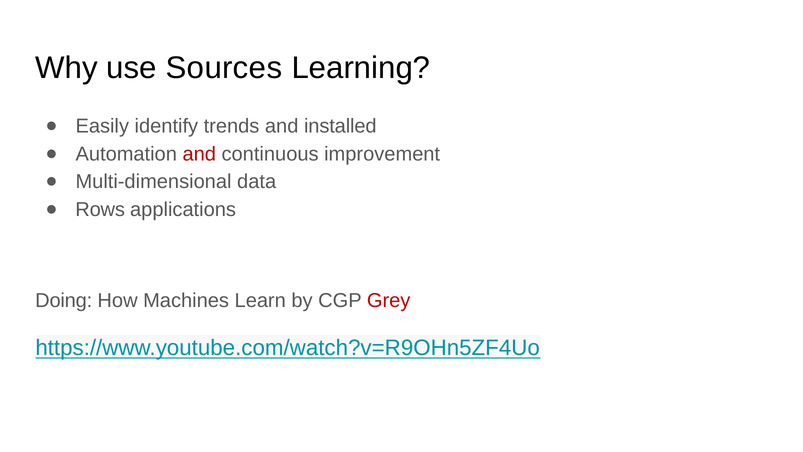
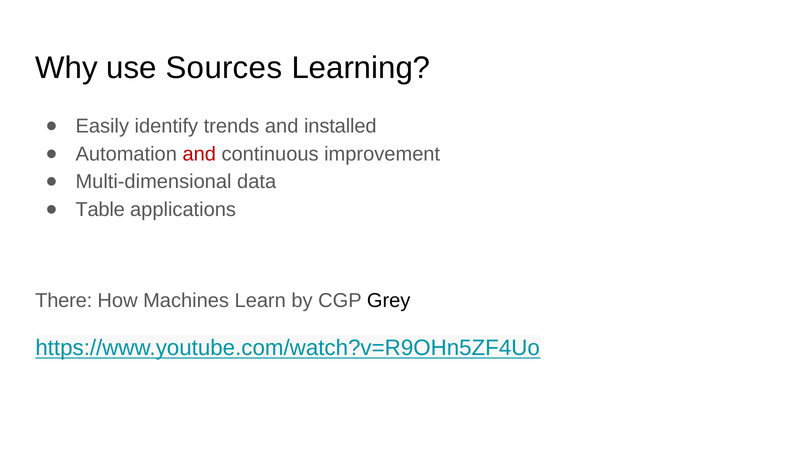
Rows: Rows -> Table (100, 209)
Doing: Doing -> There (64, 300)
Grey colour: red -> black (389, 300)
